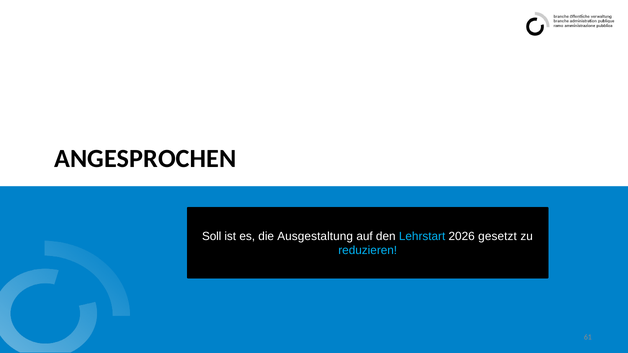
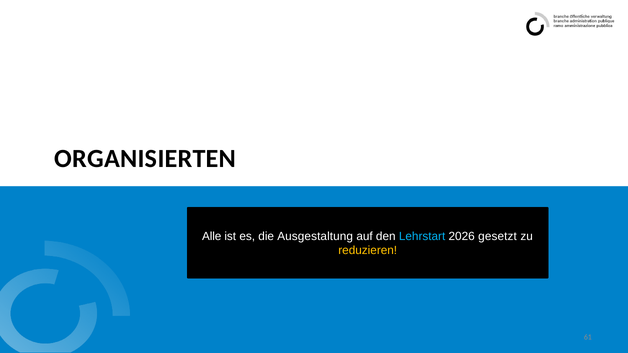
ANGESPROCHEN: ANGESPROCHEN -> ORGANISIERTEN (145, 159)
Soll: Soll -> Alle (212, 237)
reduzieren colour: light blue -> yellow (368, 251)
